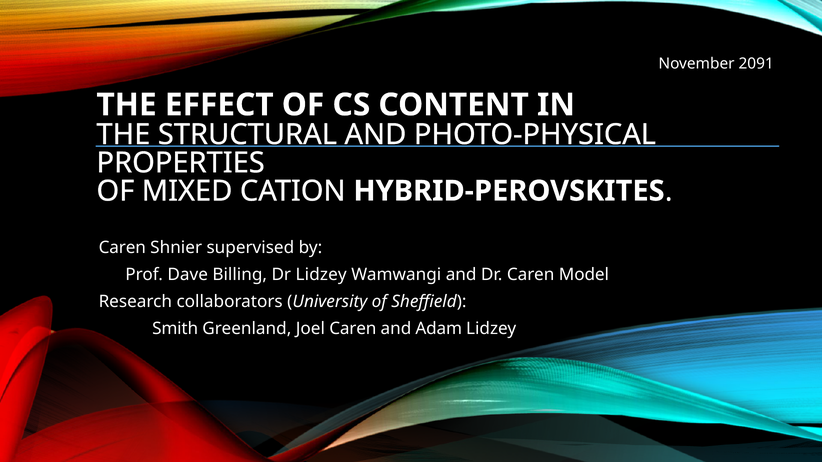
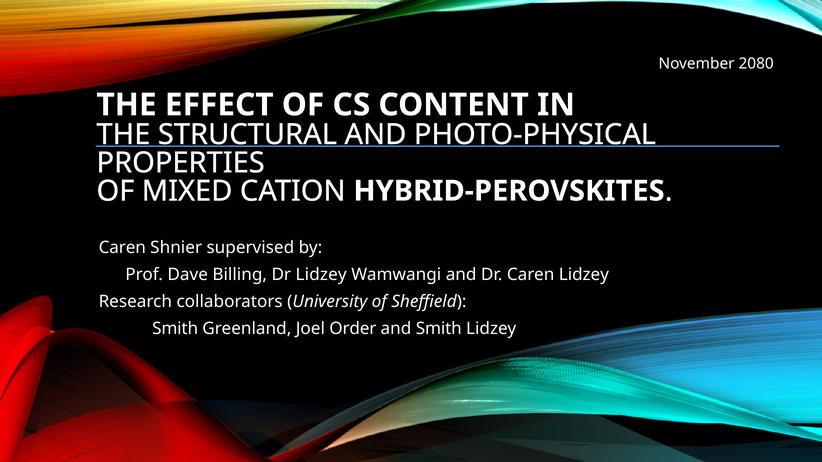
2091: 2091 -> 2080 (756, 64)
Caren Model: Model -> Lidzey (584, 275)
Joel Caren: Caren -> Order (353, 329)
and Adam: Adam -> Smith (439, 329)
